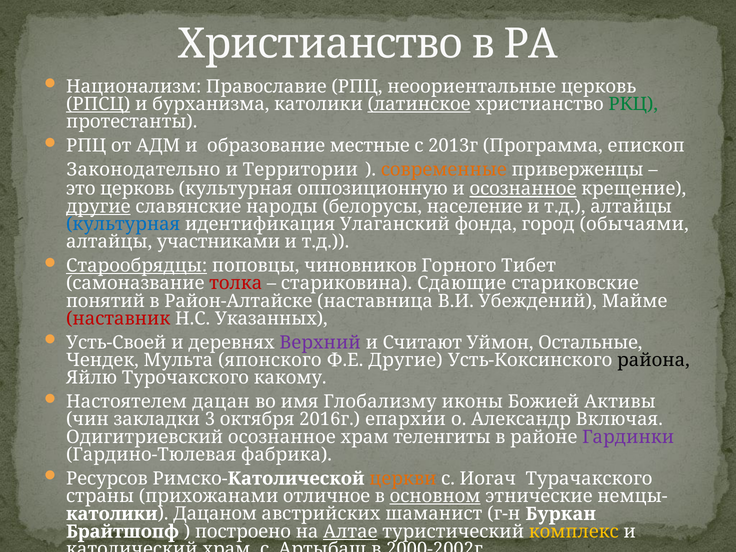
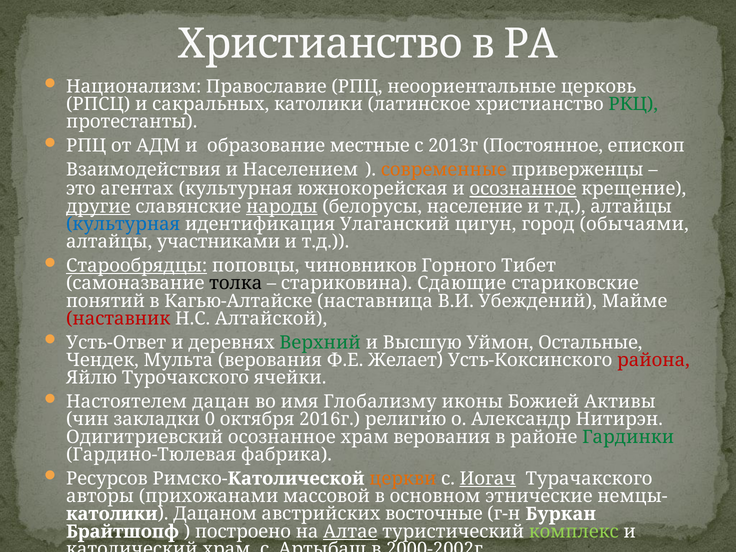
РПСЦ underline: present -> none (98, 104)
бурханизма: бурханизма -> сакральных (211, 104)
латинское underline: present -> none (419, 104)
Программа: Программа -> Постоянное (543, 146)
Законодательно: Законодательно -> Взаимодействия (144, 170)
Территории: Территории -> Населением (300, 170)
это церковь: церковь -> агентах (137, 189)
оппозиционную: оппозиционную -> южнокорейская (372, 189)
народы underline: none -> present (282, 207)
фонда: фонда -> цигун (486, 224)
толка colour: red -> black (236, 283)
Район-Алтайске: Район-Алтайске -> Кагью-Алтайске (238, 301)
Указанных: Указанных -> Алтайской (271, 319)
Усть-Своей: Усть-Своей -> Усть-Ответ (116, 343)
Верхний colour: purple -> green (320, 343)
Считают: Считают -> Высшую (422, 343)
Мульта японского: японского -> верования (270, 360)
Ф.Е Другие: Другие -> Желает (406, 360)
района colour: black -> red (653, 360)
какому: какому -> ячейки (290, 378)
3: 3 -> 0 (210, 419)
епархии: епархии -> религию (406, 419)
Включая: Включая -> Нитирэн (619, 419)
храм теленгиты: теленгиты -> верования (442, 437)
Гардинки colour: purple -> green (628, 437)
Иогач underline: none -> present (488, 479)
страны: страны -> авторы (100, 496)
отличное: отличное -> массовой (327, 496)
основном underline: present -> none (435, 496)
шаманист: шаманист -> восточные (434, 514)
комплекс colour: yellow -> light green (574, 532)
